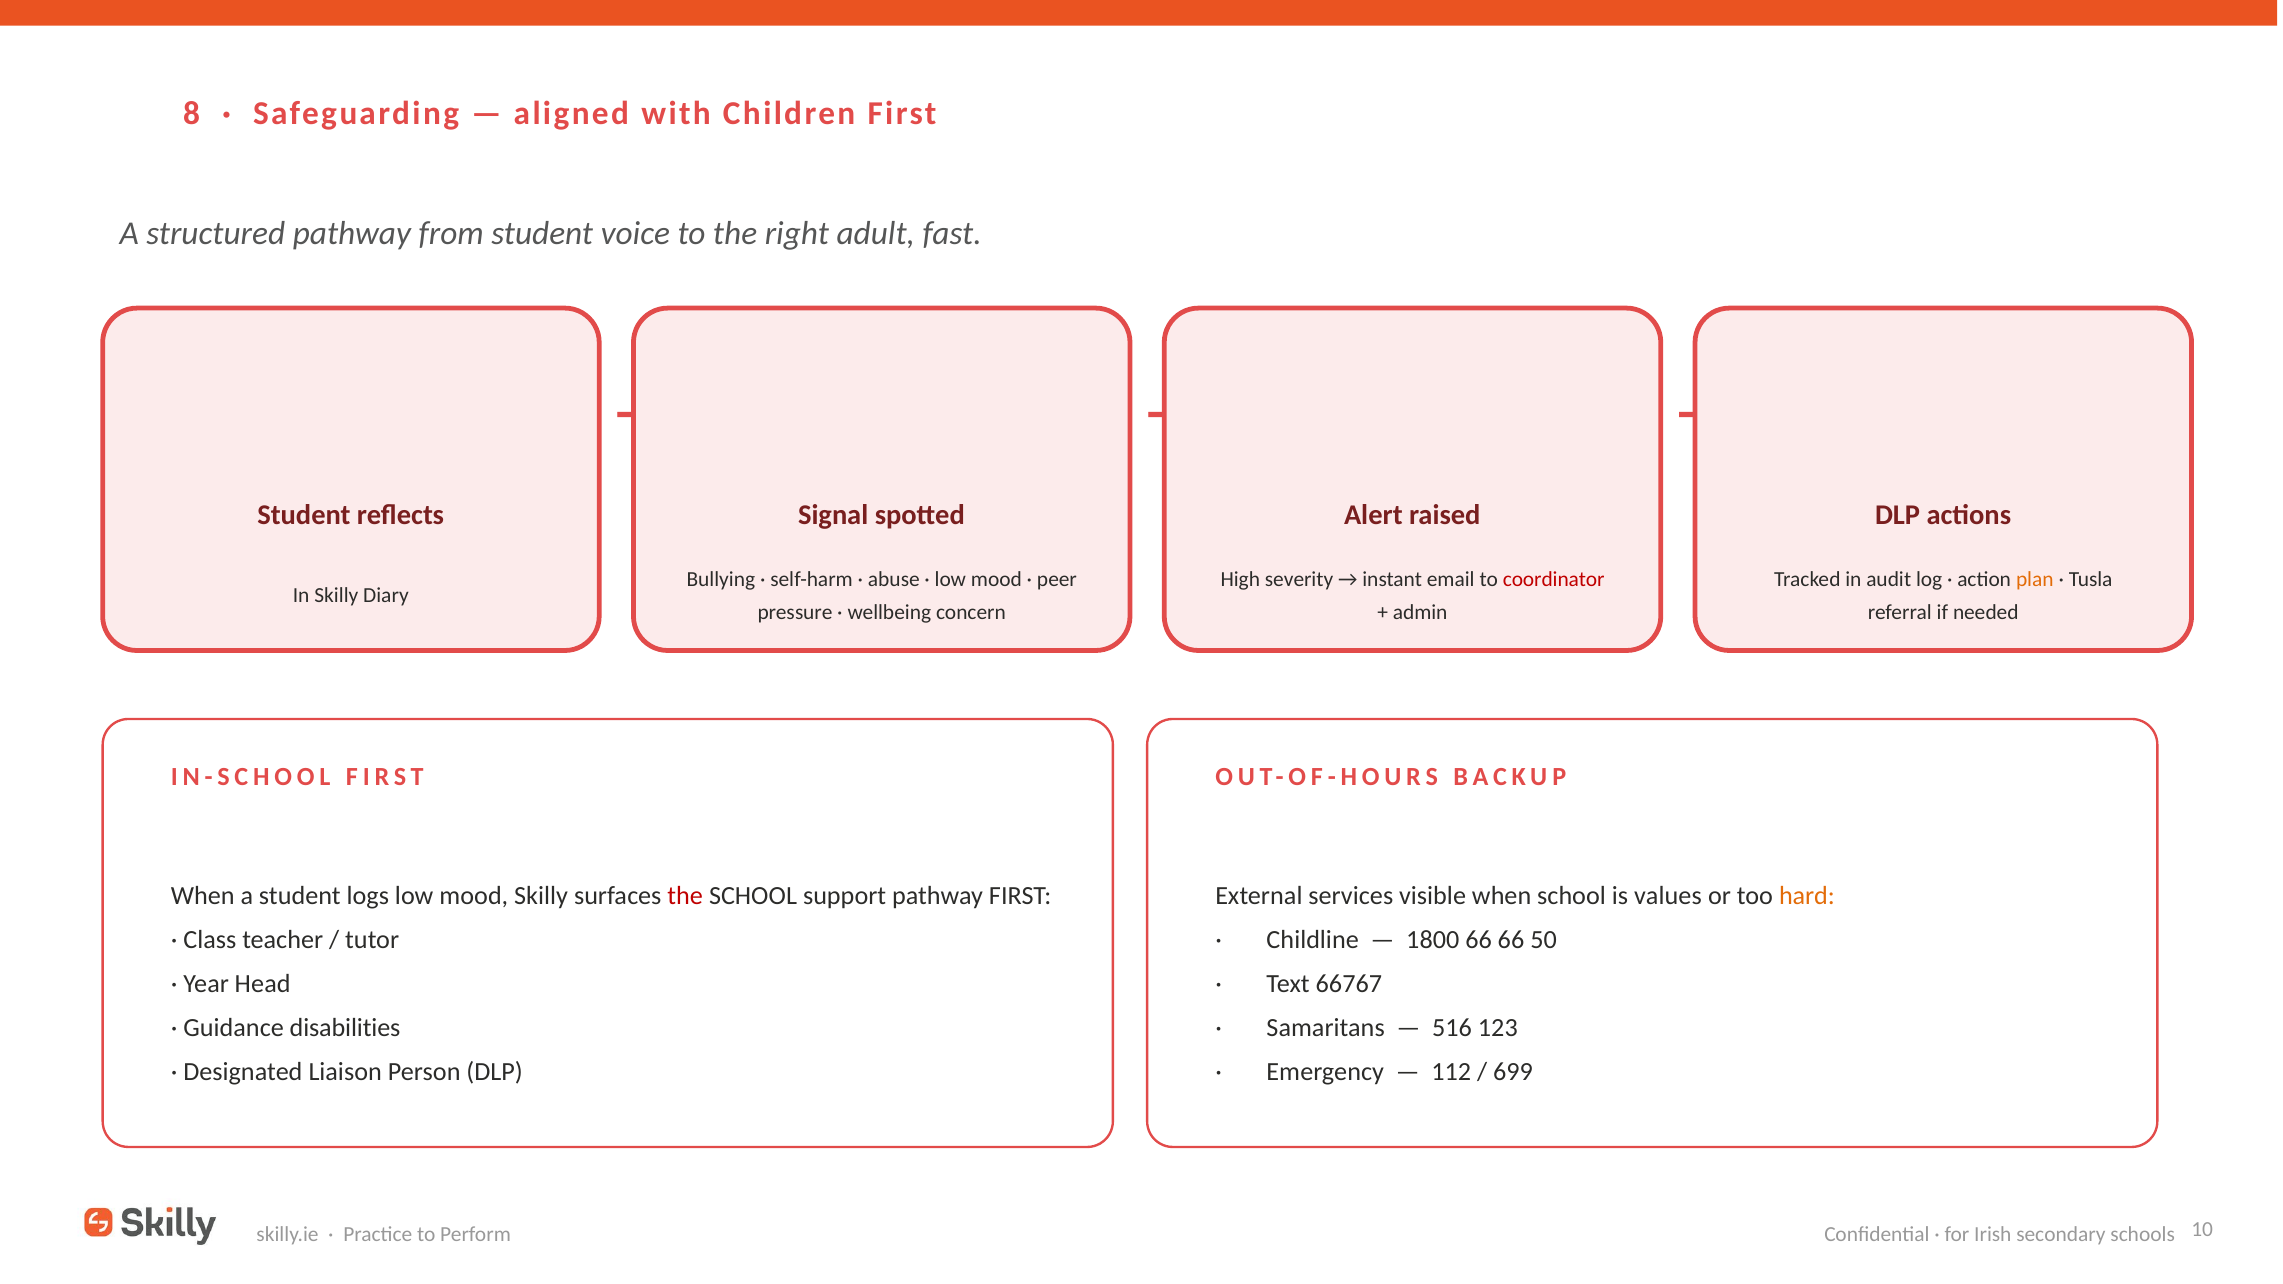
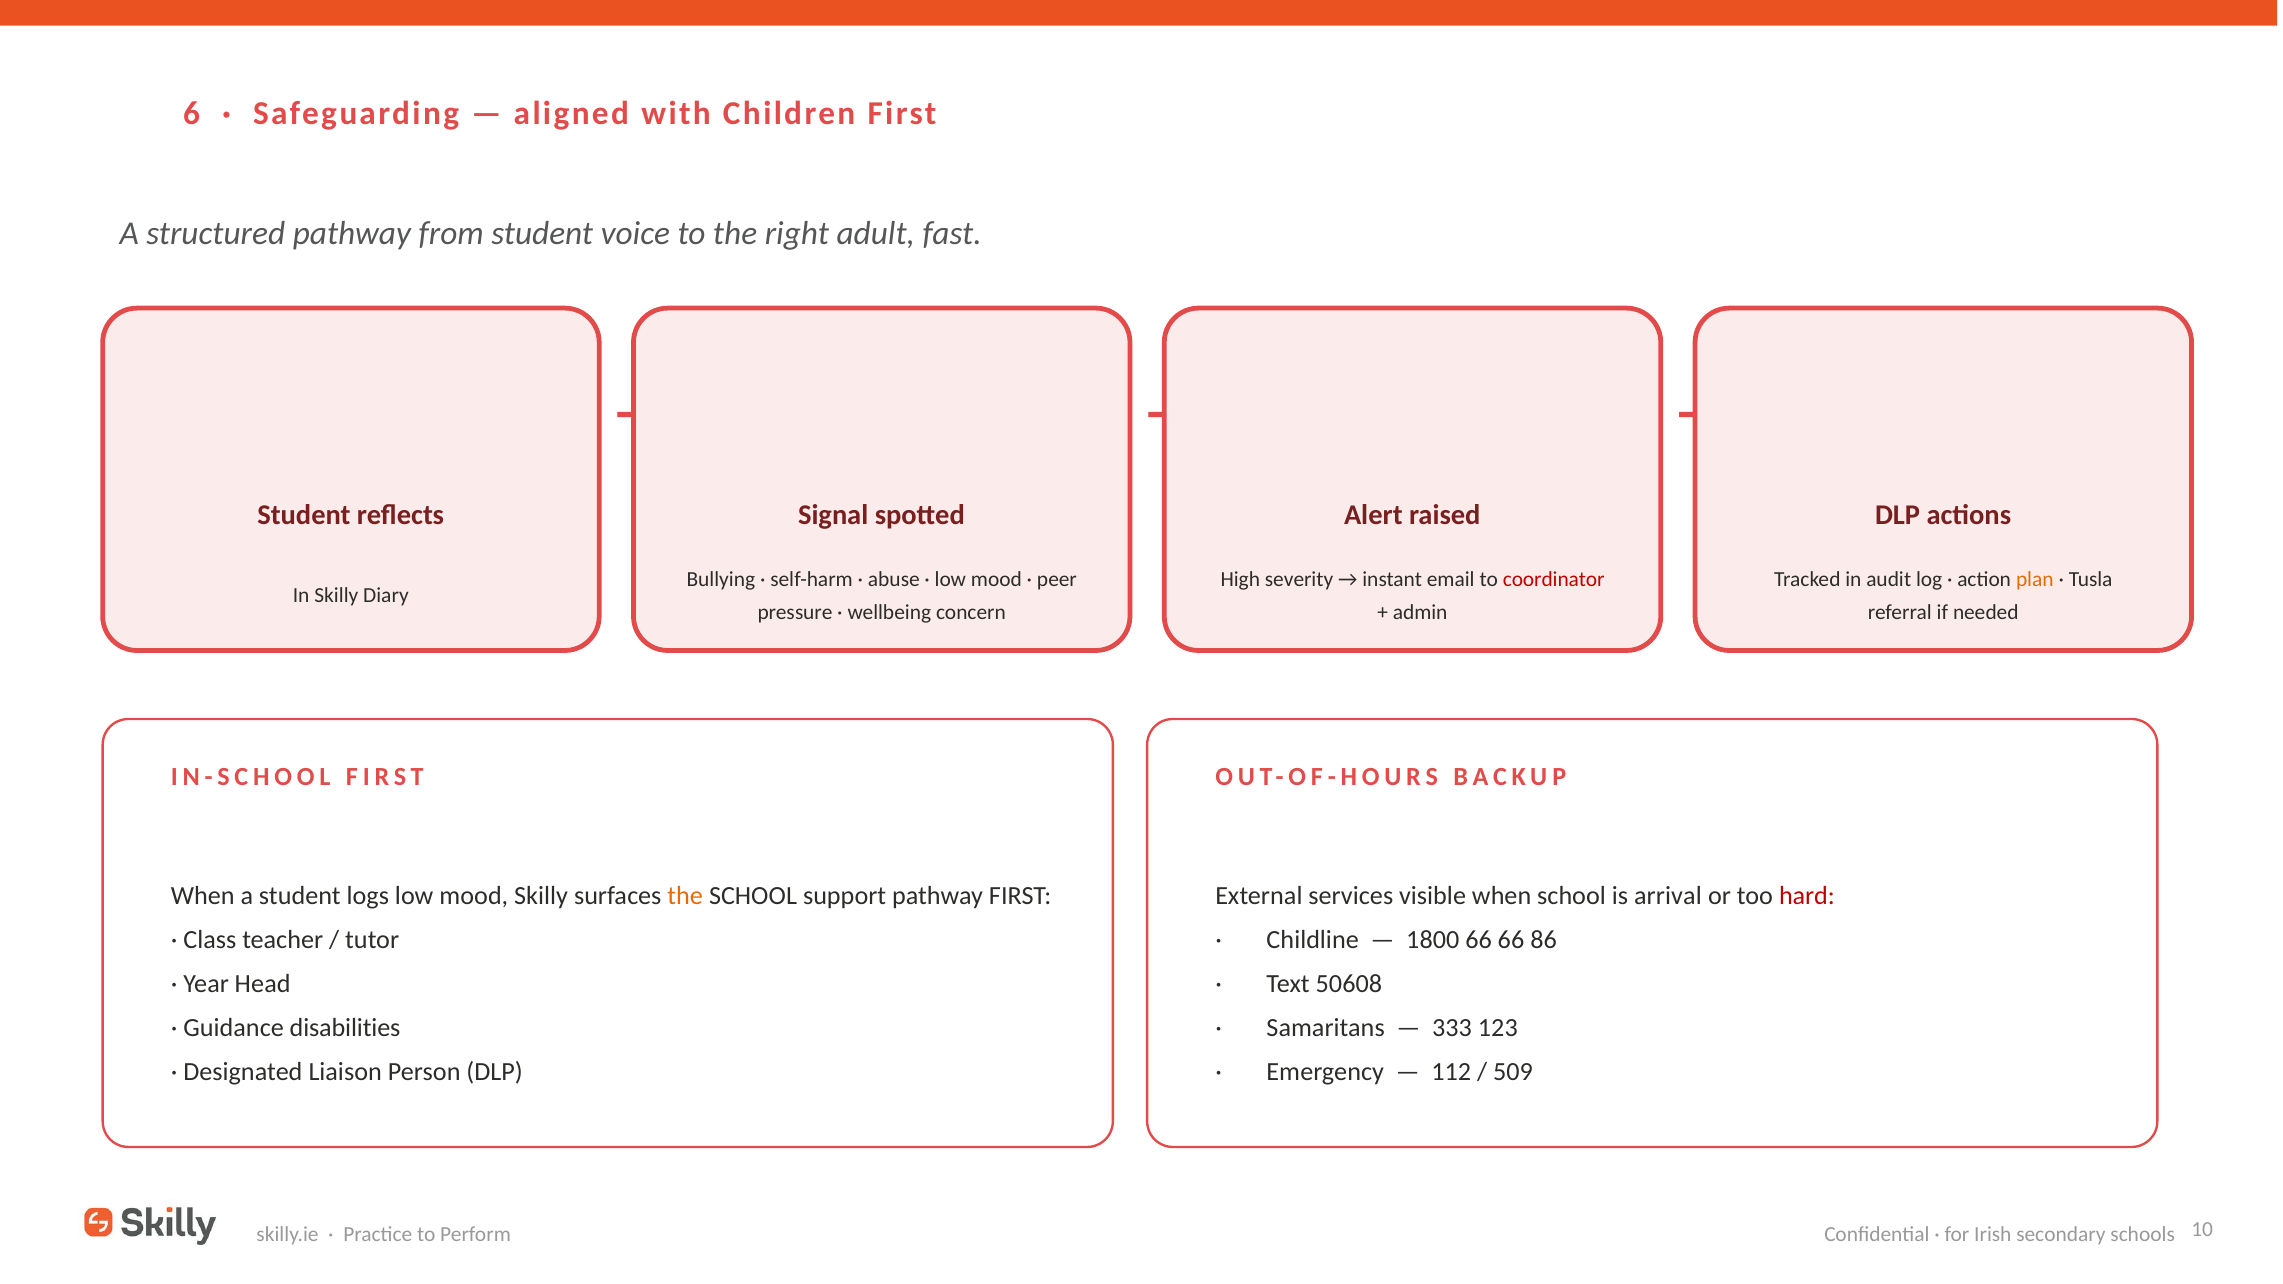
8: 8 -> 6 (192, 114)
the colour: red -> orange (685, 896)
values: values -> arrival (1668, 896)
hard colour: orange -> red (1807, 896)
50: 50 -> 86 (1544, 940)
66767: 66767 -> 50608 (1349, 984)
516: 516 -> 333 (1452, 1028)
699: 699 -> 509 (1513, 1072)
